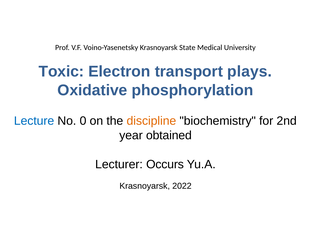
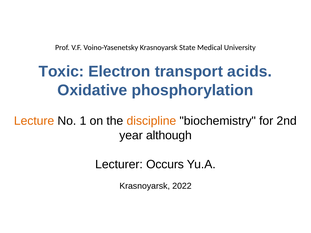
plays: plays -> acids (250, 72)
Lecture colour: blue -> orange (34, 121)
0: 0 -> 1 (83, 121)
obtained: obtained -> although (169, 136)
